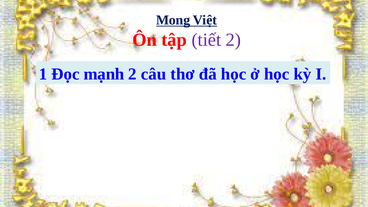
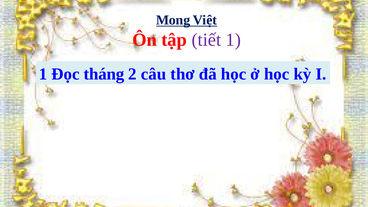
tiết 2: 2 -> 1 (233, 40)
mạnh: mạnh -> tháng (104, 74)
